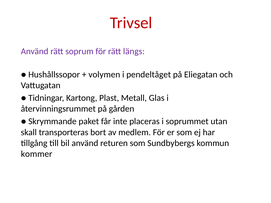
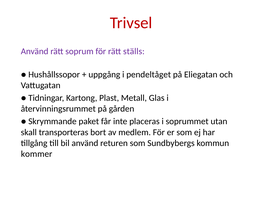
längs: längs -> ställs (134, 51)
volymen: volymen -> uppgång (104, 75)
